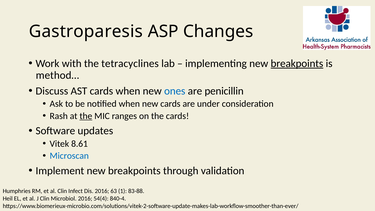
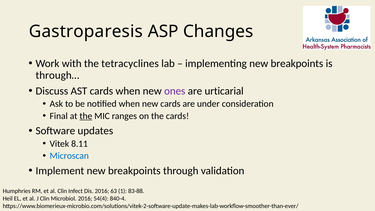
breakpoints underline: present -> none (297, 63)
method…: method… -> through… (57, 75)
ones colour: blue -> purple (175, 91)
penicillin: penicillin -> urticarial (224, 91)
Rash: Rash -> Final (59, 116)
8.61: 8.61 -> 8.11 (79, 144)
